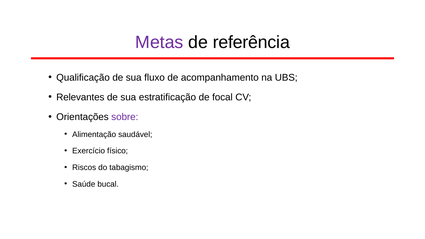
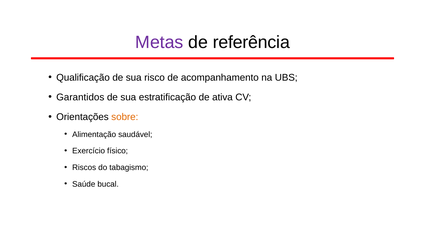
fluxo: fluxo -> risco (155, 78)
Relevantes: Relevantes -> Garantidos (80, 97)
focal: focal -> ativa (222, 97)
sobre colour: purple -> orange (125, 117)
